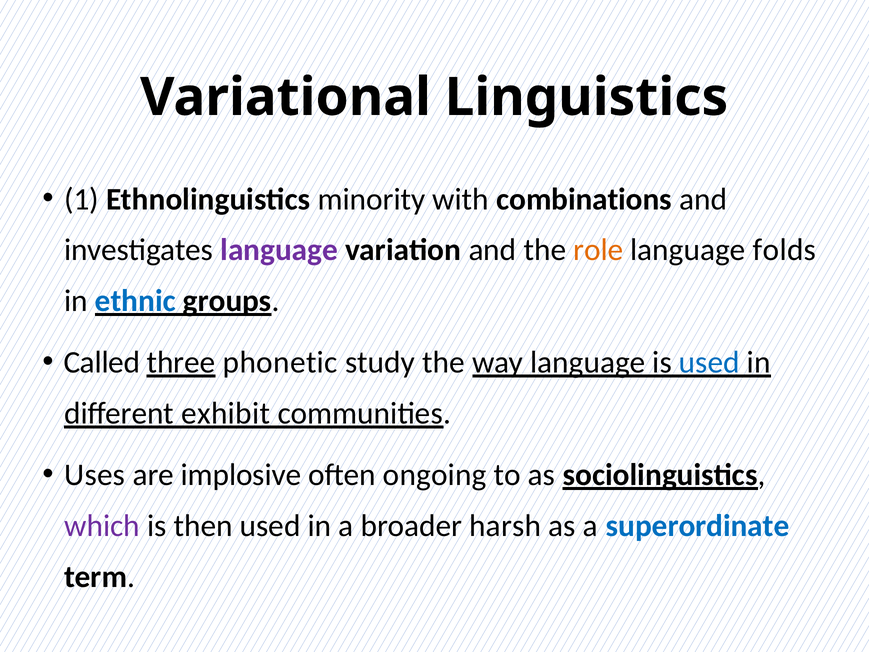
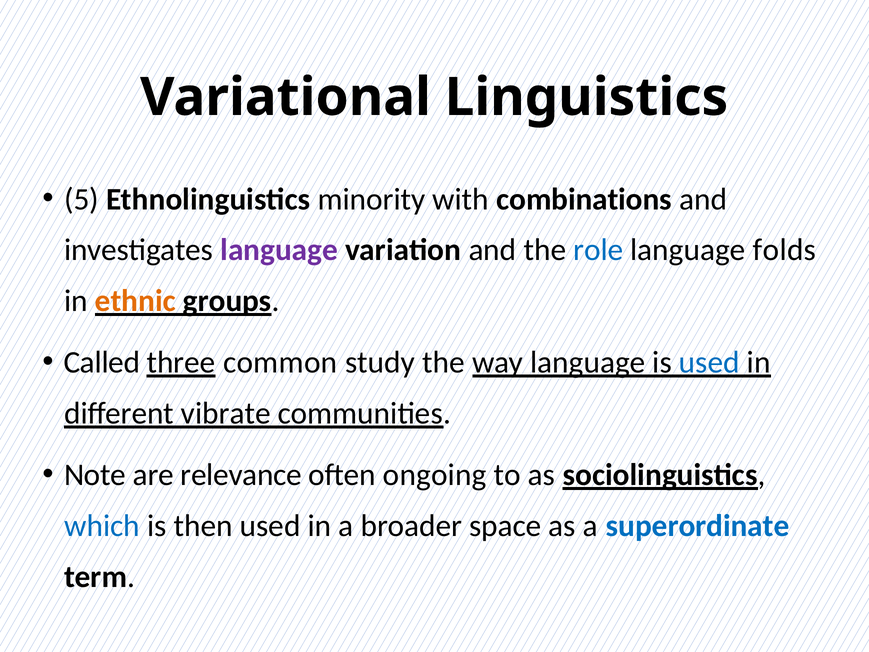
1: 1 -> 5 (82, 199)
role colour: orange -> blue (598, 250)
ethnic colour: blue -> orange (135, 301)
phonetic: phonetic -> common (280, 362)
exhibit: exhibit -> vibrate (226, 413)
Uses: Uses -> Note (95, 475)
implosive: implosive -> relevance (241, 475)
which colour: purple -> blue (102, 526)
harsh: harsh -> space (505, 526)
